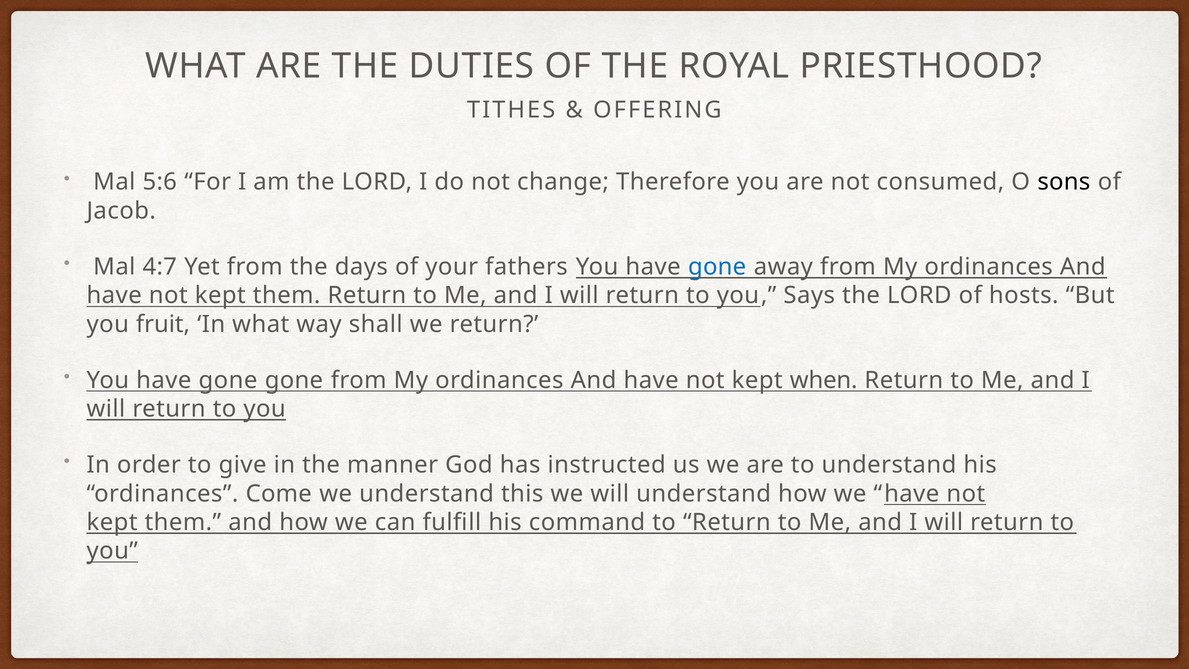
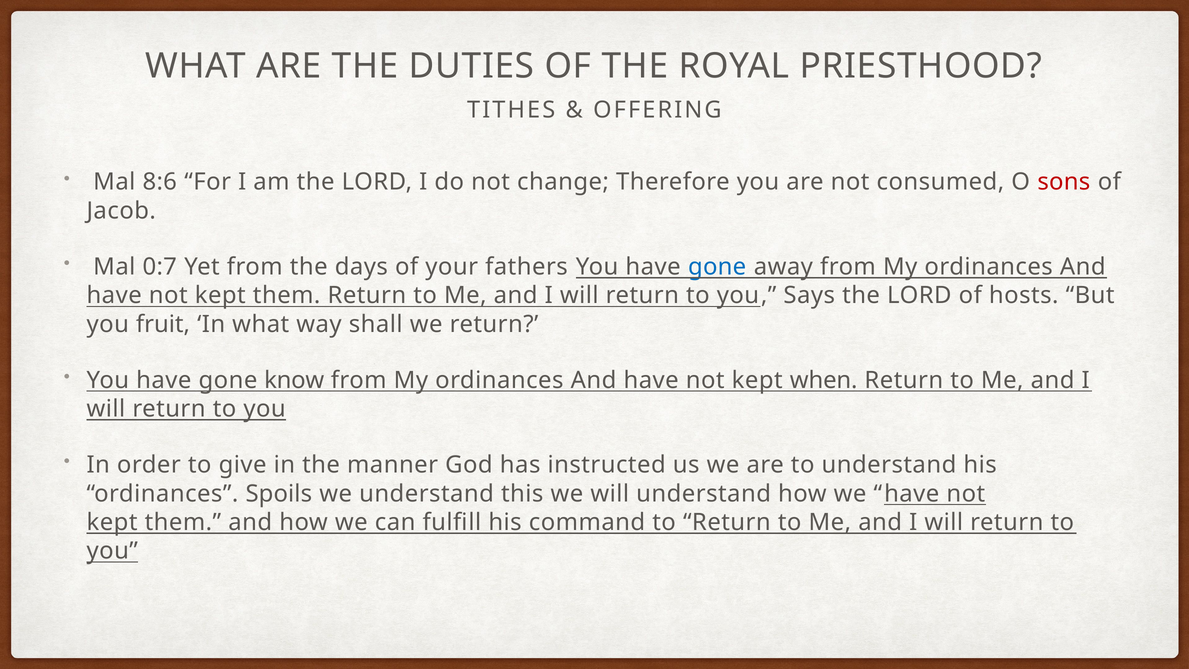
5:6: 5:6 -> 8:6 (160, 182)
sons colour: black -> red (1064, 182)
4:7: 4:7 -> 0:7 (160, 267)
gone gone: gone -> know (294, 380)
Come: Come -> Spoils (279, 493)
